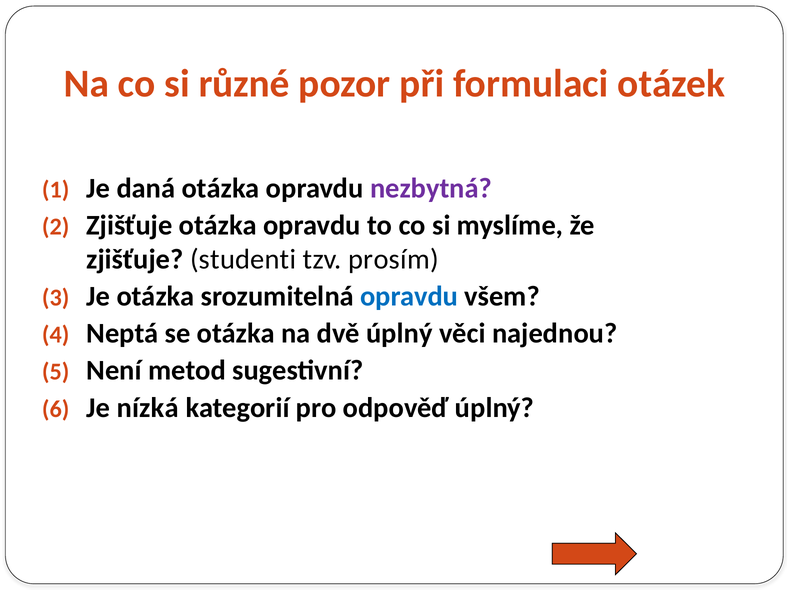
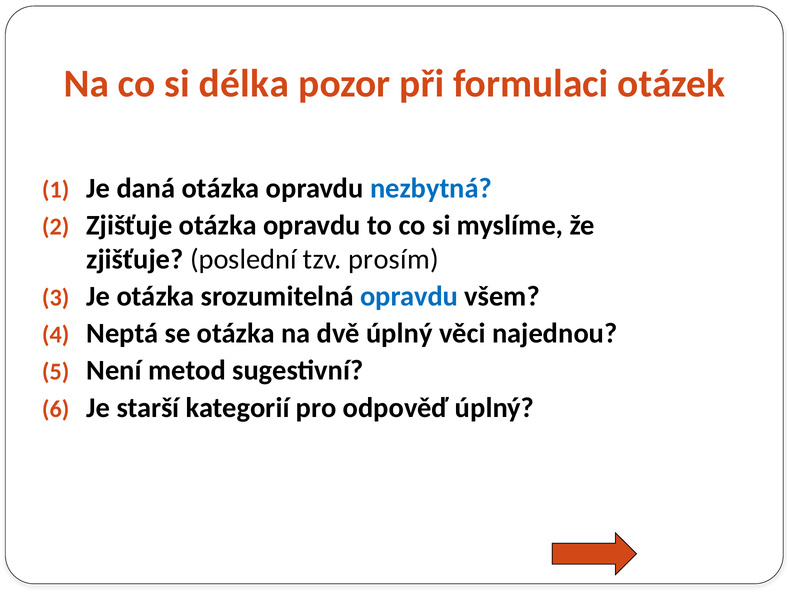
různé: různé -> délka (244, 84)
nezbytná colour: purple -> blue (431, 188)
studenti: studenti -> poslední (243, 259)
nízká: nízká -> starší (148, 407)
